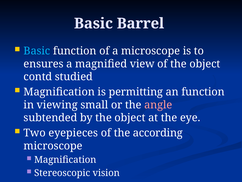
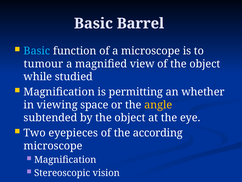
ensures: ensures -> tumour (43, 64)
contd: contd -> while (38, 77)
an function: function -> whether (203, 92)
small: small -> space (94, 105)
angle colour: pink -> yellow (158, 105)
